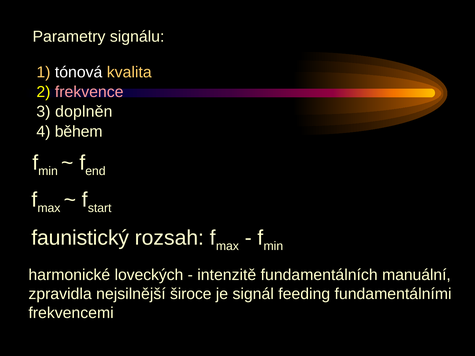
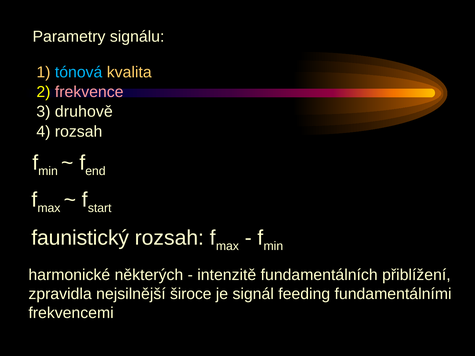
tónová colour: white -> light blue (79, 72)
doplněn: doplněn -> druhově (84, 112)
4 během: během -> rozsah (79, 132)
loveckých: loveckých -> některých (149, 275)
manuální: manuální -> přiblížení (416, 275)
